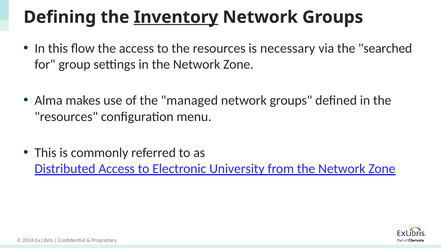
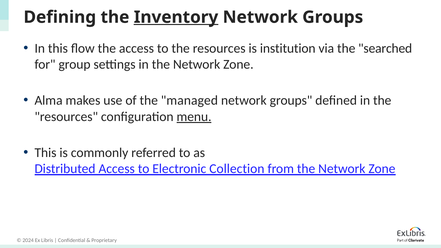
necessary: necessary -> institution (288, 48)
menu underline: none -> present (194, 117)
University: University -> Collection (237, 169)
